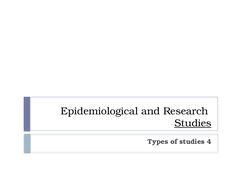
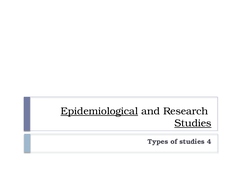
Epidemiological underline: none -> present (99, 111)
